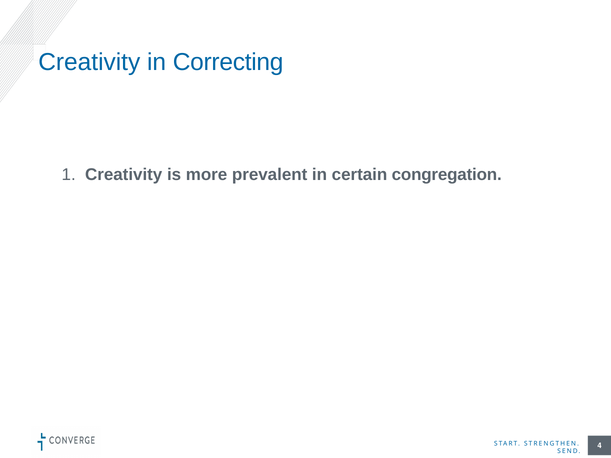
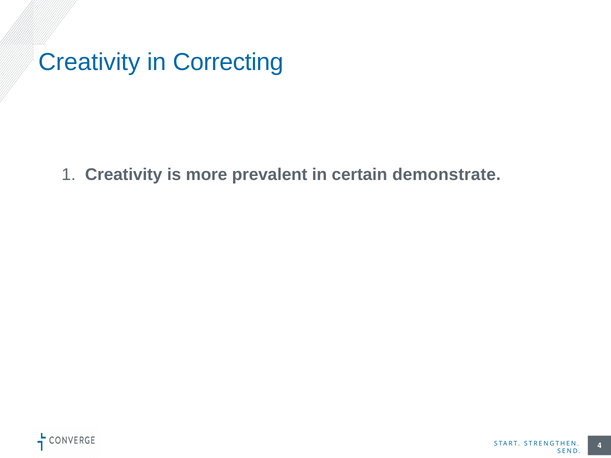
congregation: congregation -> demonstrate (447, 175)
